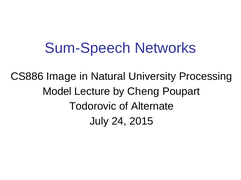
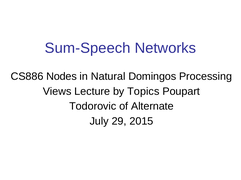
Image: Image -> Nodes (61, 77)
University: University -> Domingos (152, 77)
Model: Model -> Views (57, 92)
Cheng: Cheng -> Topics (143, 92)
24: 24 -> 29 (119, 122)
